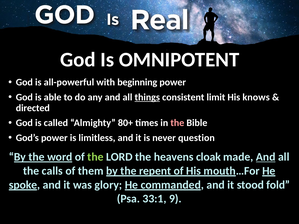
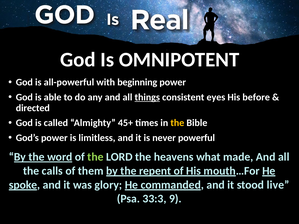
limit: limit -> eyes (216, 97)
knows: knows -> before (256, 97)
80+: 80+ -> 45+ (125, 123)
the colour: pink -> yellow (177, 123)
question: question -> powerful (197, 138)
cloak: cloak -> what (208, 157)
And underline: present -> none (266, 157)
fold: fold -> live (278, 185)
33:1: 33:1 -> 33:3 (154, 199)
